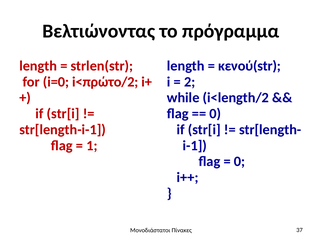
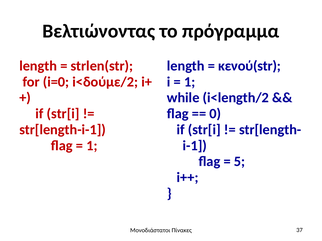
i<πρώτο/2: i<πρώτο/2 -> i<δούμε/2 (105, 82)
2: 2 -> 1 (190, 82)
0: 0 -> 5 (240, 162)
